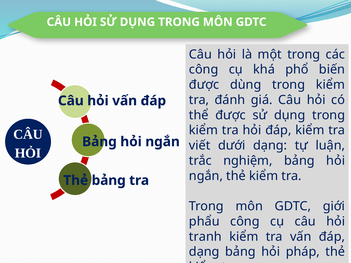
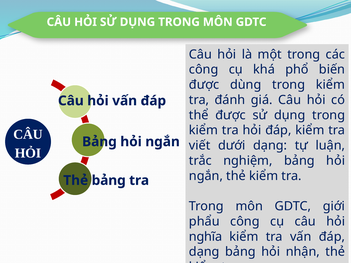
tranh: tranh -> nghĩa (205, 237)
pháp: pháp -> nhận (303, 252)
